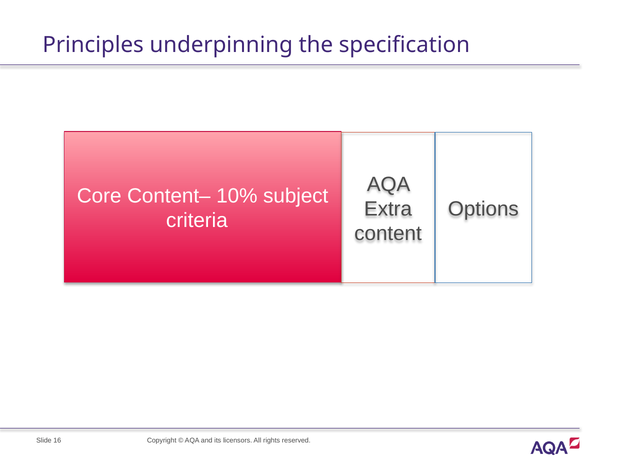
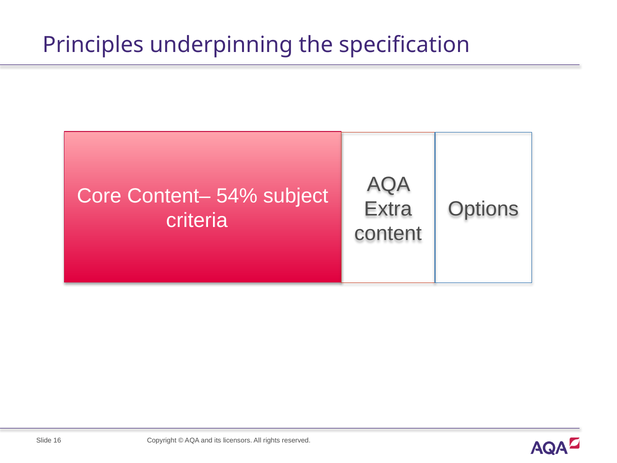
10%: 10% -> 54% (237, 196)
